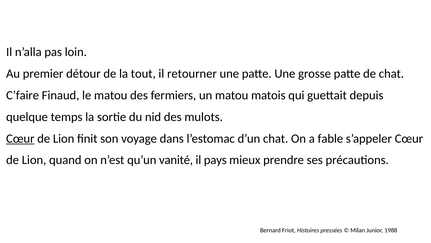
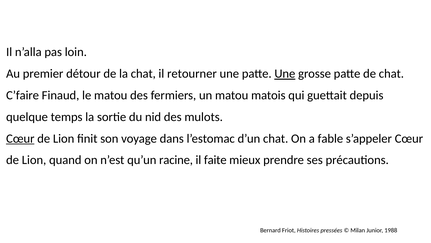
la tout: tout -> chat (143, 74)
Une underline: none -> present (285, 74)
vanité: vanité -> racine (176, 160)
pays: pays -> faite (215, 160)
